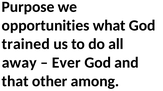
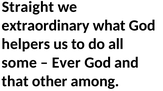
Purpose: Purpose -> Straight (28, 7)
opportunities: opportunities -> extraordinary (46, 26)
trained: trained -> helpers (26, 44)
away: away -> some (19, 63)
